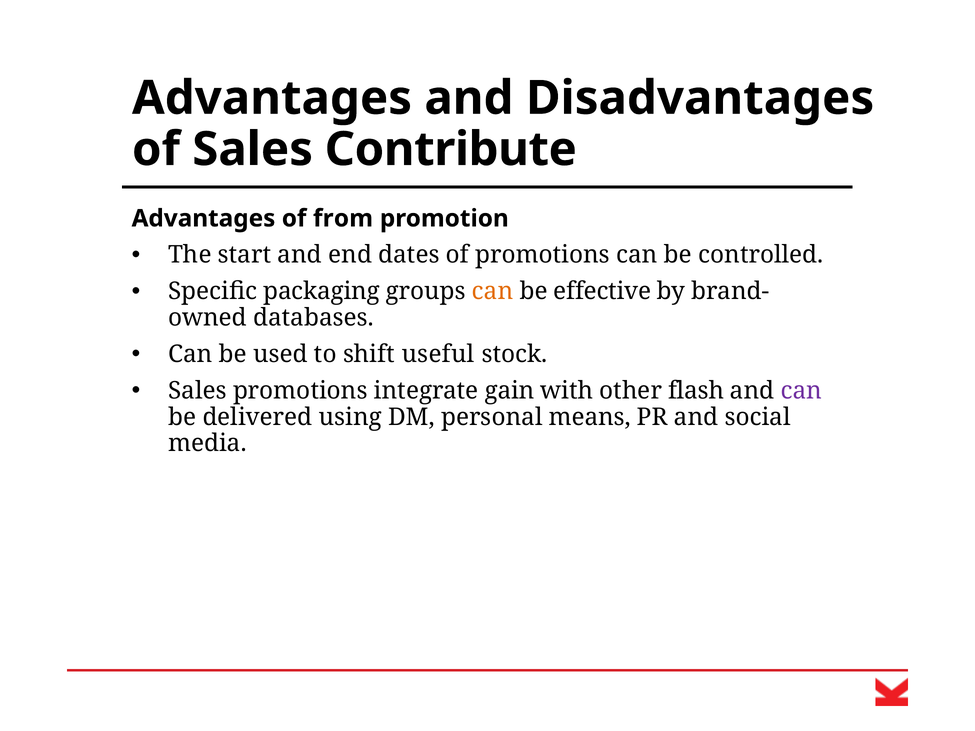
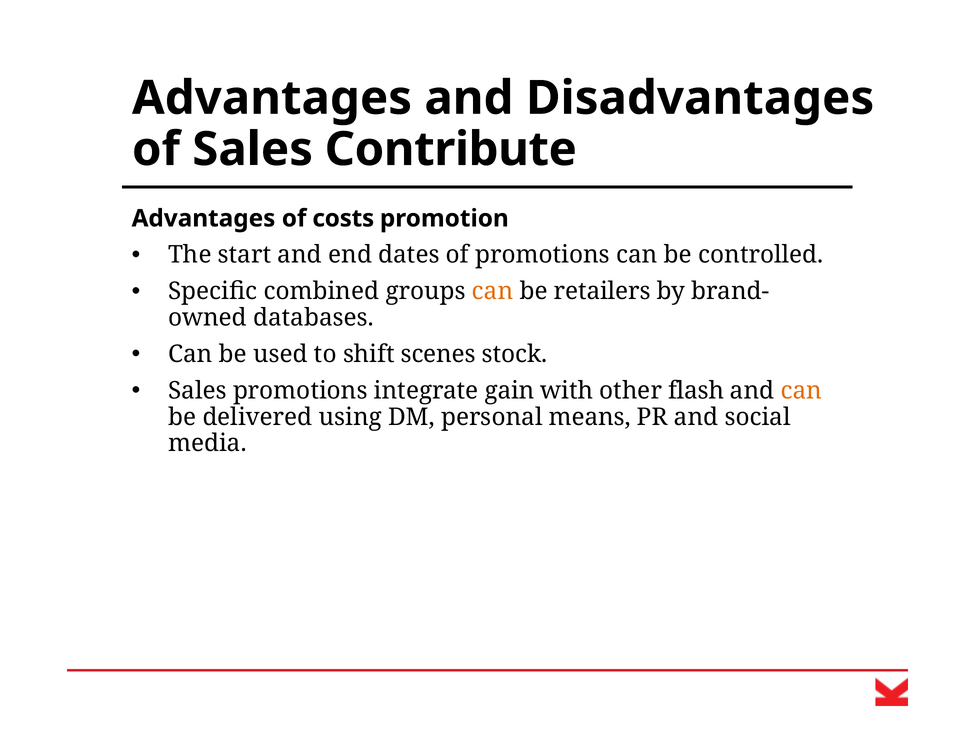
from: from -> costs (343, 219)
packaging: packaging -> combined (321, 292)
effective: effective -> retailers (602, 292)
useful: useful -> scenes (438, 354)
can colour: purple -> orange (801, 391)
